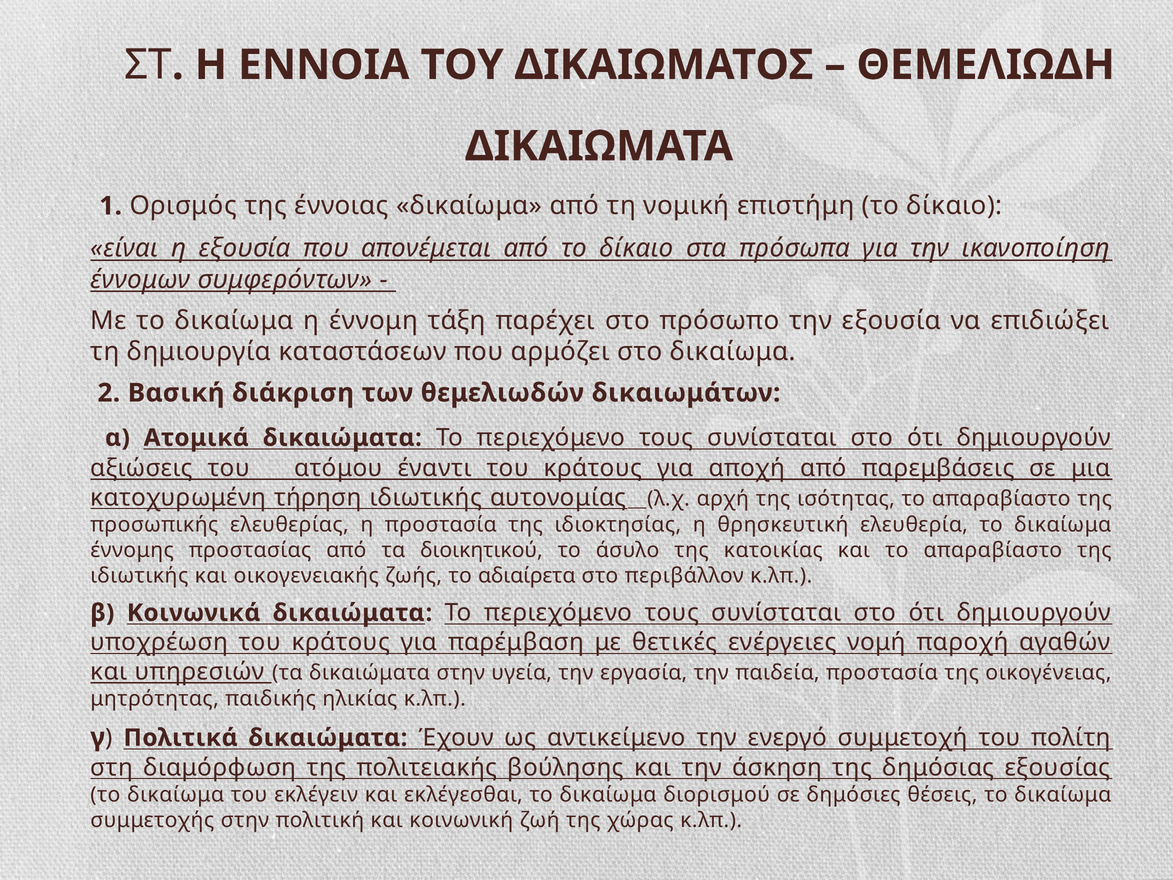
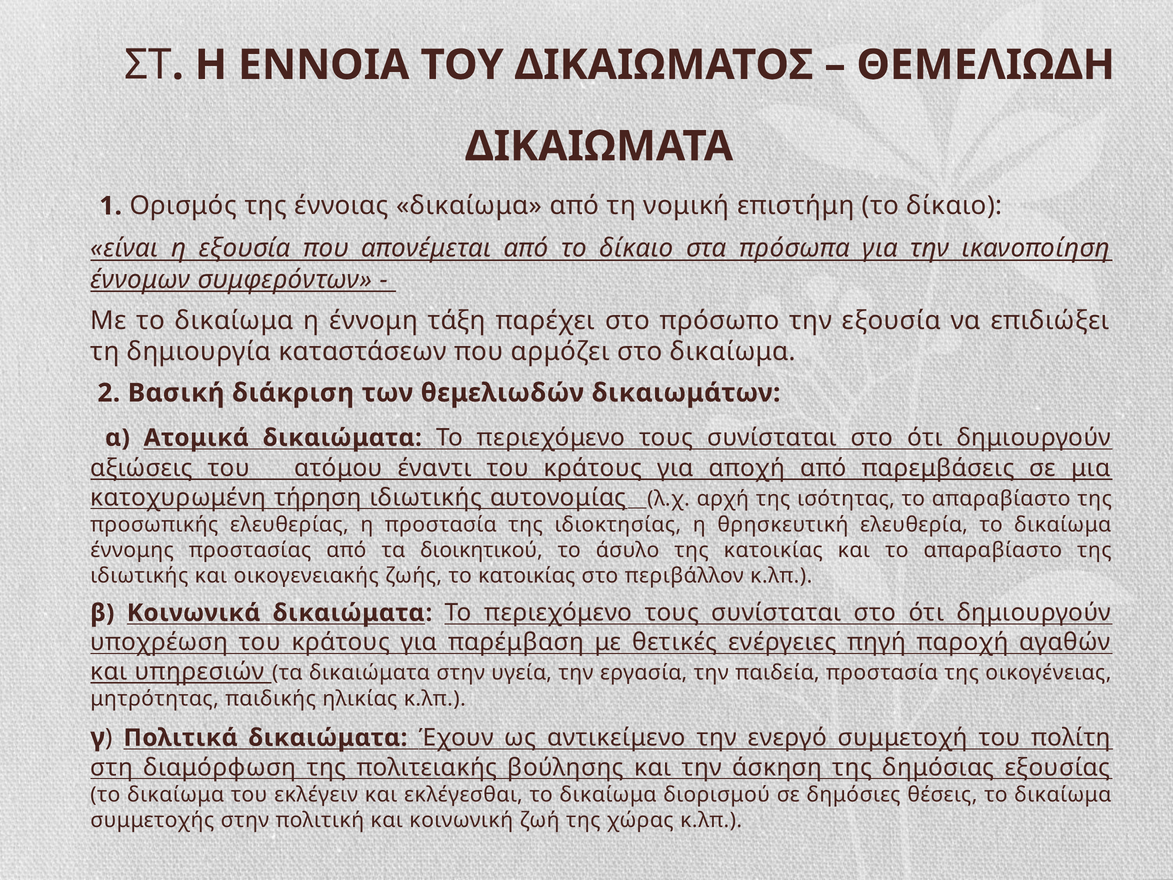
το αδιαίρετα: αδιαίρετα -> κατοικίας (527, 575)
νομή: νομή -> πηγή (877, 642)
